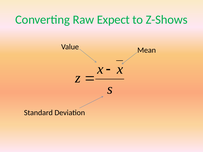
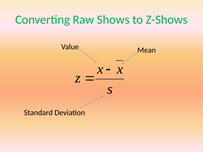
Expect: Expect -> Shows (113, 20)
